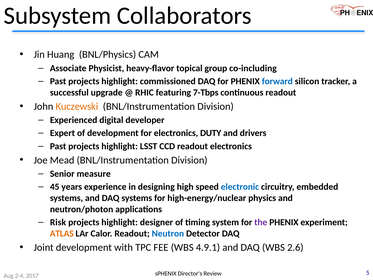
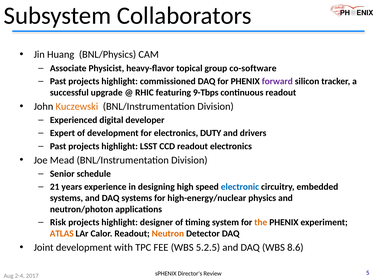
co-including: co-including -> co-software (253, 68)
forward colour: blue -> purple (277, 81)
7-Tbps: 7-Tbps -> 9-Tbps (206, 92)
measure: measure -> schedule (94, 174)
45: 45 -> 21 (55, 187)
the colour: purple -> orange (261, 222)
Neutron colour: blue -> orange (168, 233)
4.9.1: 4.9.1 -> 5.2.5 (208, 247)
2.6: 2.6 -> 8.6 (295, 247)
